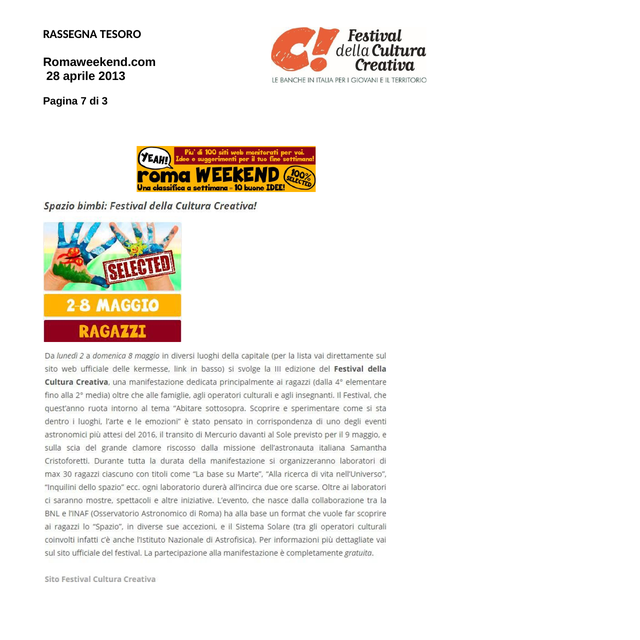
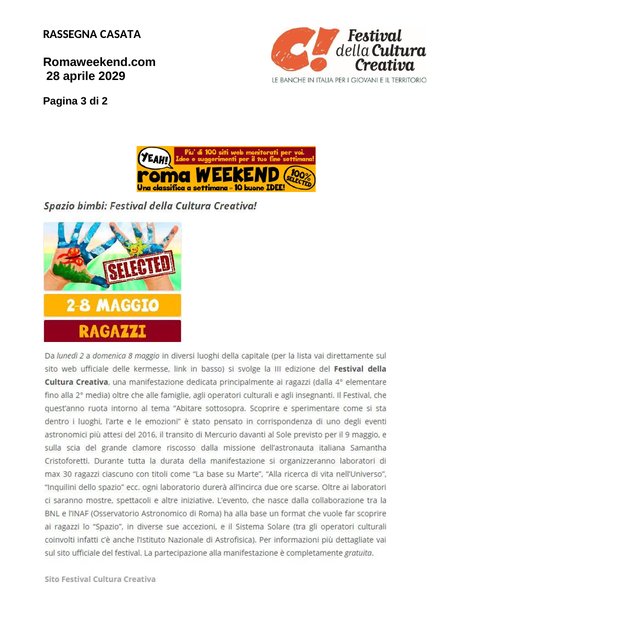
TESORO: TESORO -> CASATA (121, 34)
2013: 2013 -> 2029 (112, 76)
7: 7 -> 3 (84, 101)
3: 3 -> 2 (105, 101)
